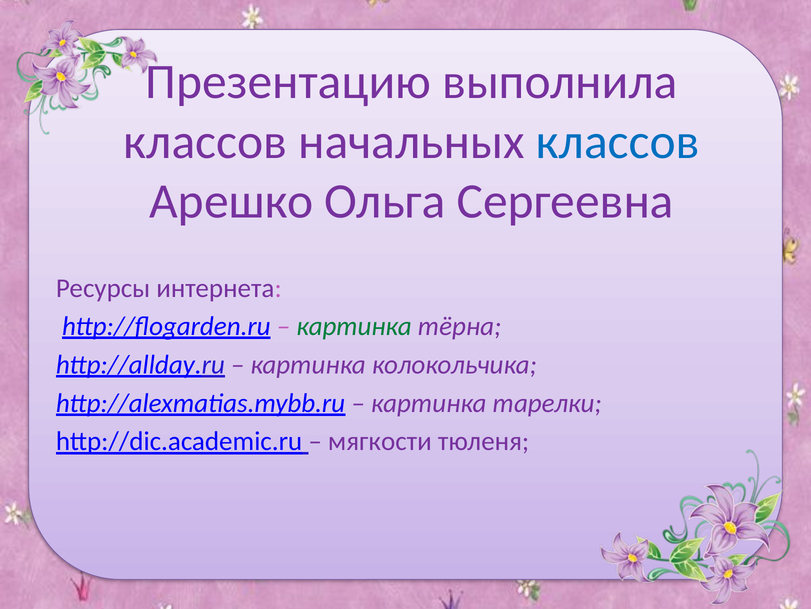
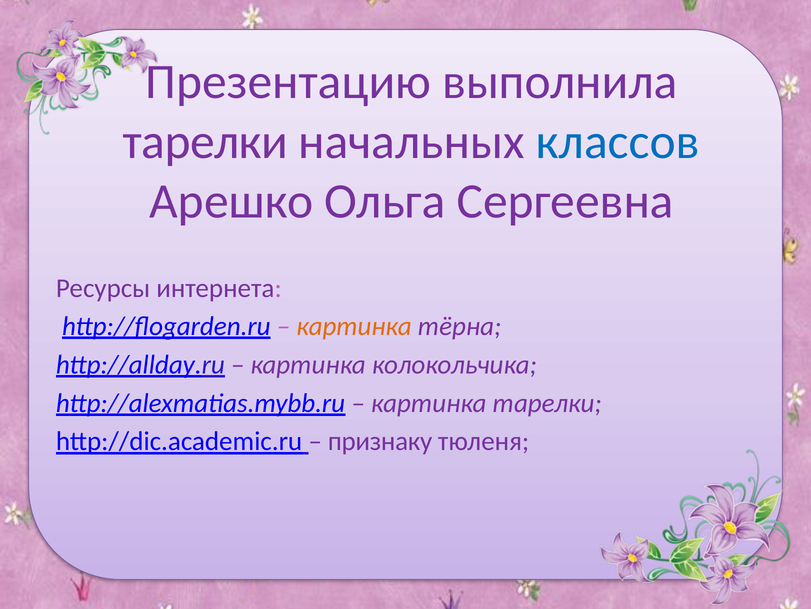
классов: классов -> тарелки (205, 142)
картинка colour: green -> orange (354, 326)
мягкости: мягкости -> признаку (380, 441)
